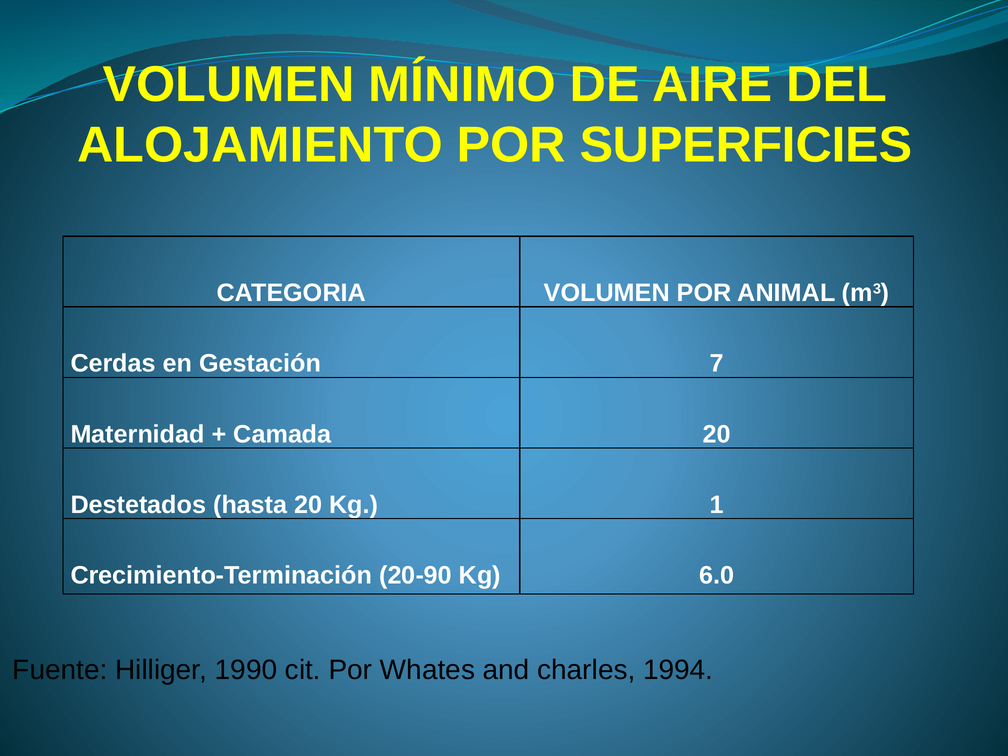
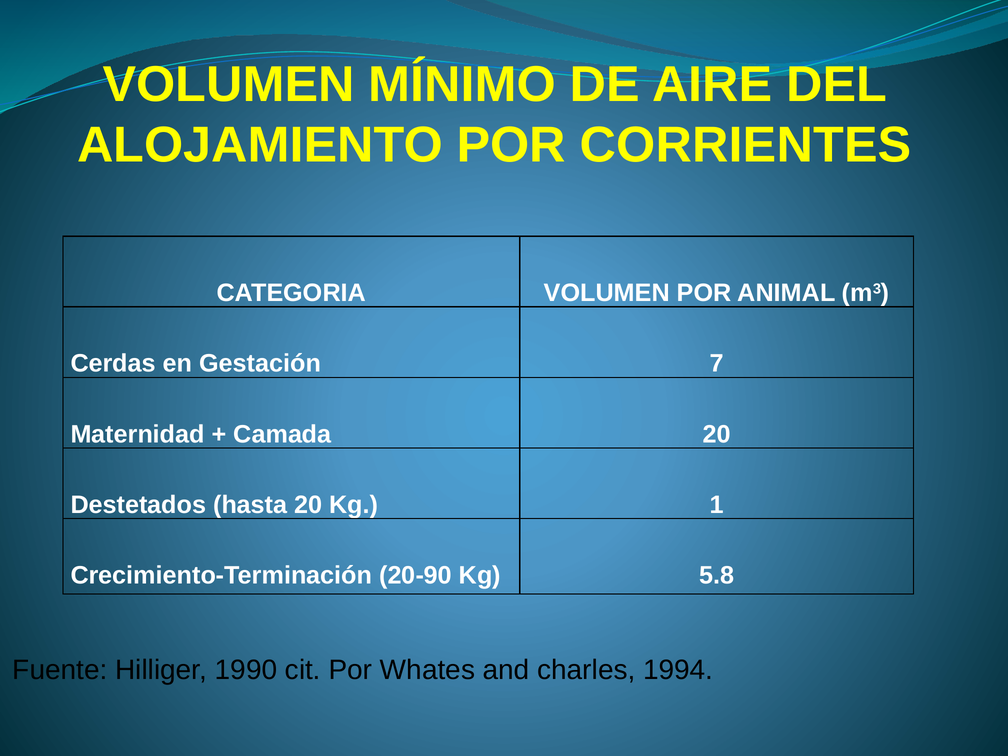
SUPERFICIES: SUPERFICIES -> CORRIENTES (746, 145)
6.0: 6.0 -> 5.8 (717, 575)
